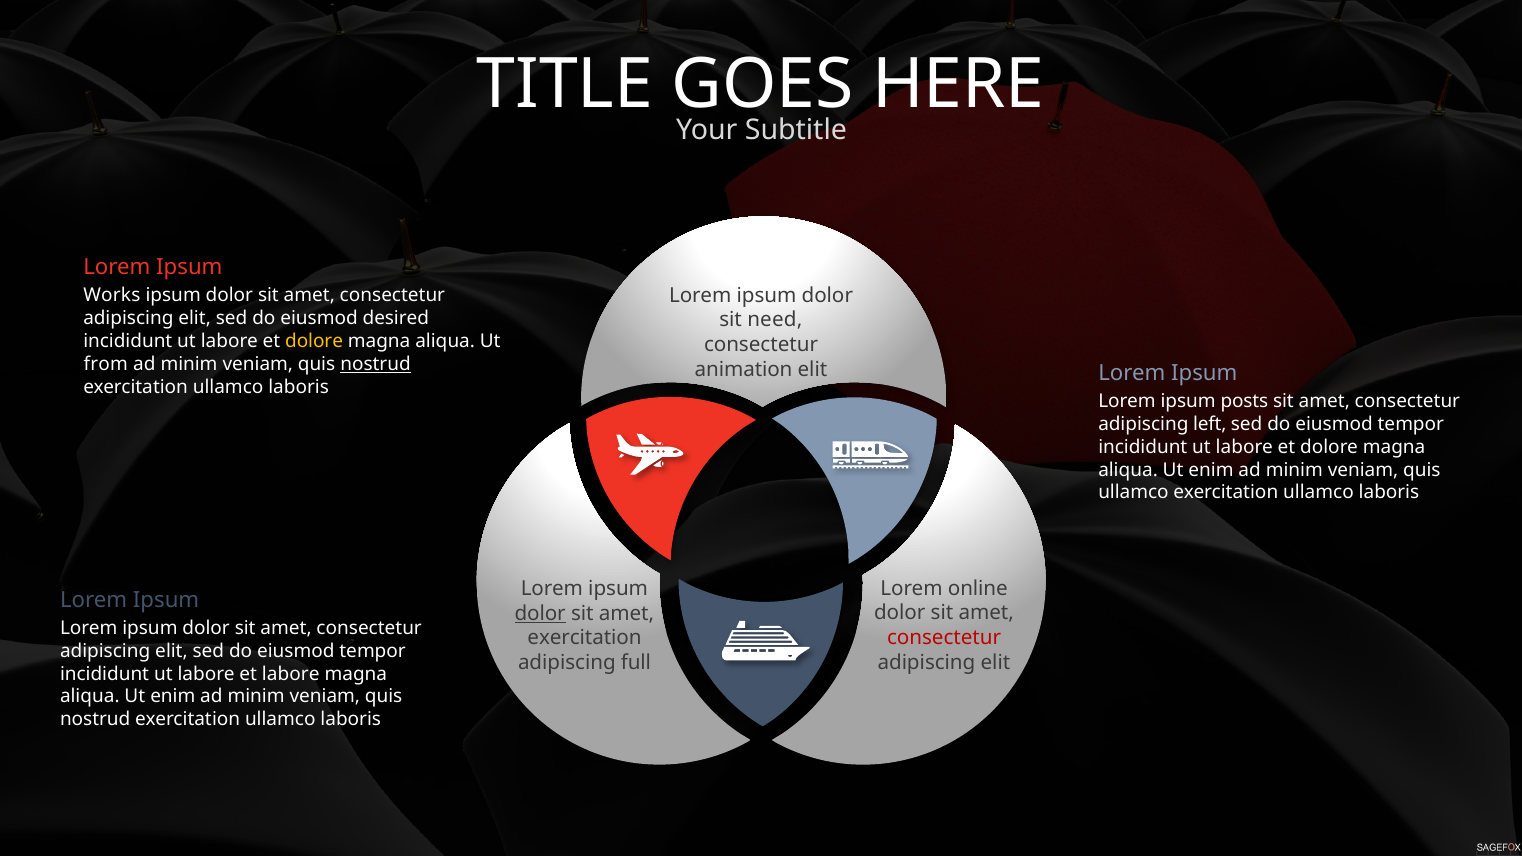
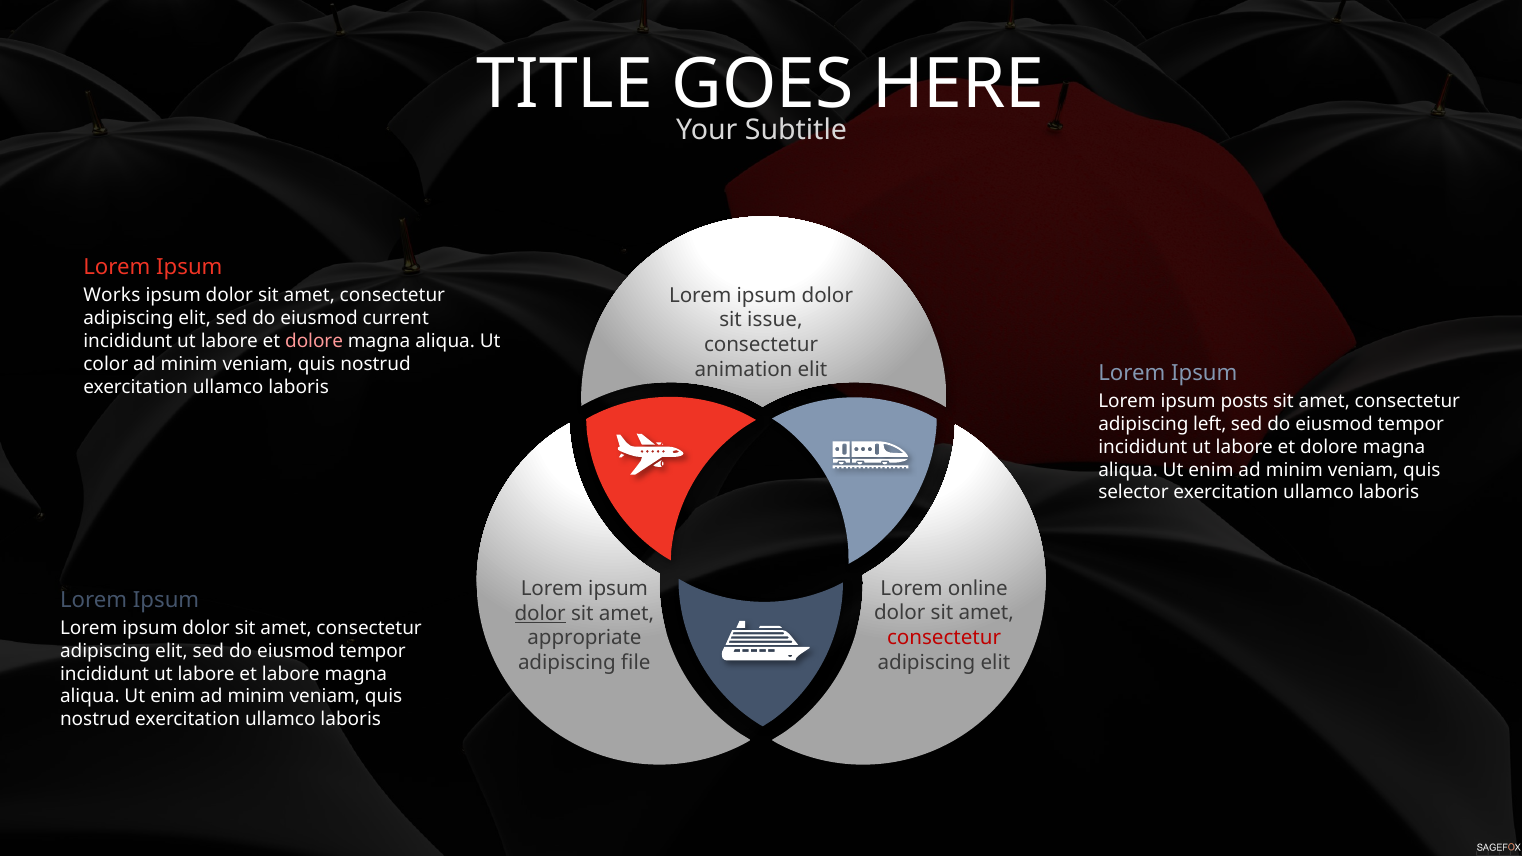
desired: desired -> current (396, 318)
need: need -> issue (775, 320)
dolore colour: yellow -> pink (314, 341)
from: from -> color (106, 364)
nostrud underline: present -> none (376, 364)
ullamco: ullamco -> selector (1133, 493)
exercitation: exercitation -> appropriate (585, 638)
full: full -> file (636, 663)
